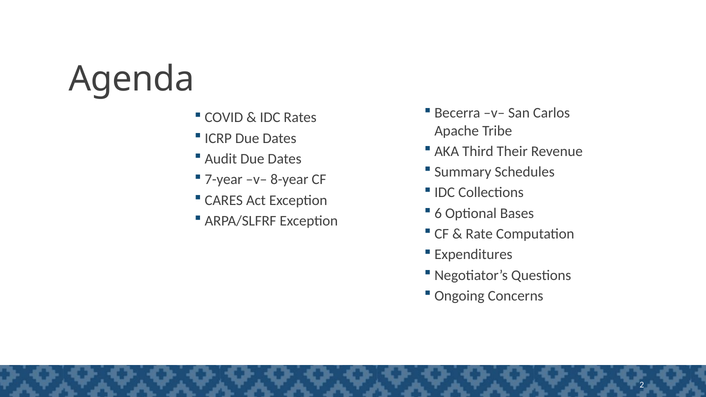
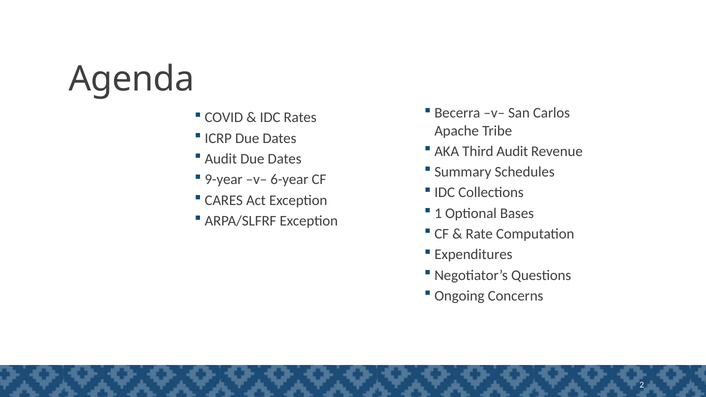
Third Their: Their -> Audit (512, 151)
7-year: 7-year -> 9-year (224, 180)
8-year: 8-year -> 6-year (289, 180)
6: 6 -> 1 (438, 213)
